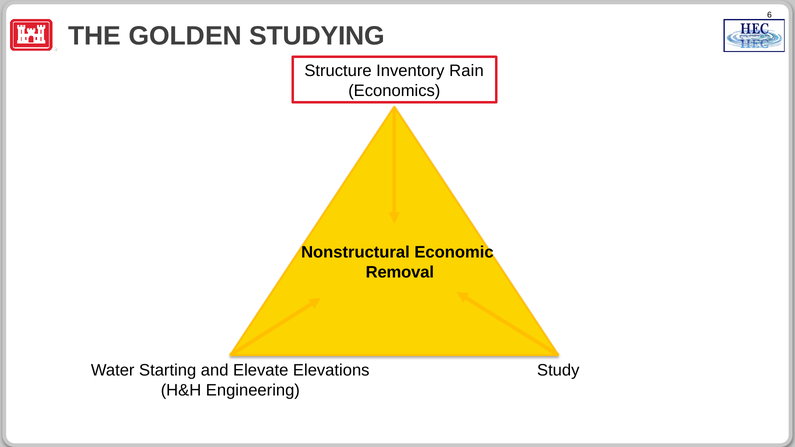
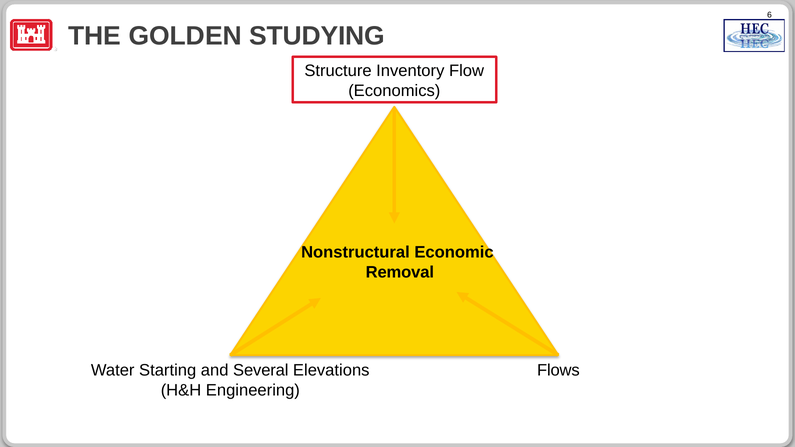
Rain: Rain -> Flow (467, 71)
Elevate: Elevate -> Several (261, 371)
Study: Study -> Flows (558, 371)
